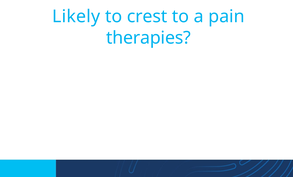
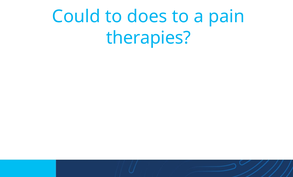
Likely: Likely -> Could (76, 17)
crest: crest -> does (147, 17)
